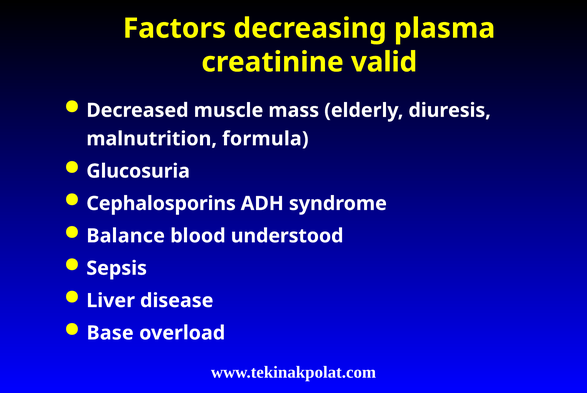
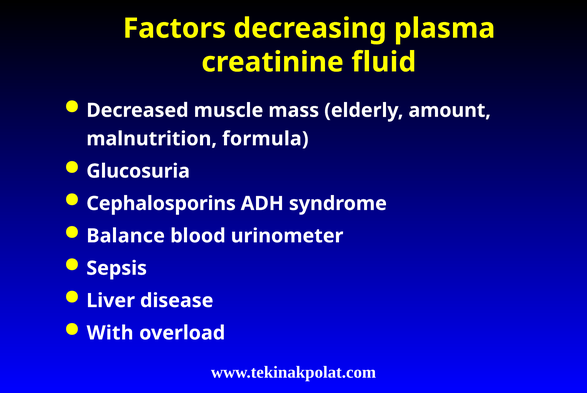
valid: valid -> fluid (384, 62)
diuresis: diuresis -> amount (450, 110)
understood: understood -> urinometer (287, 236)
Base: Base -> With (110, 333)
